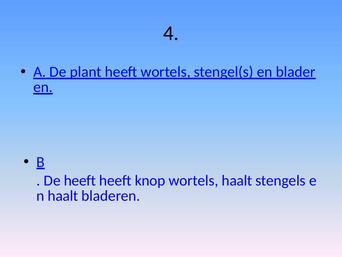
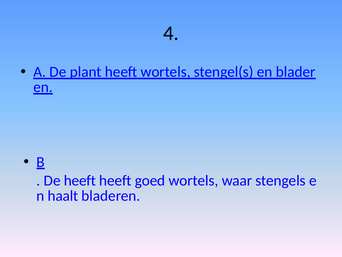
knop: knop -> goed (150, 180)
wortels haalt: haalt -> waar (237, 180)
